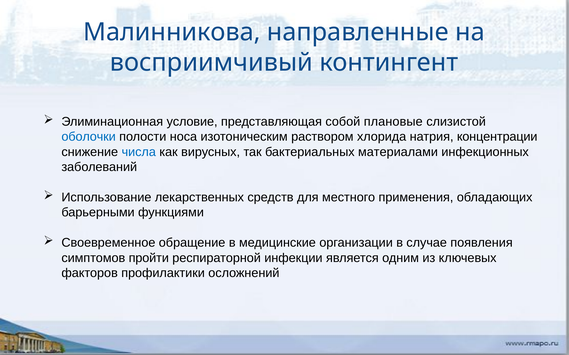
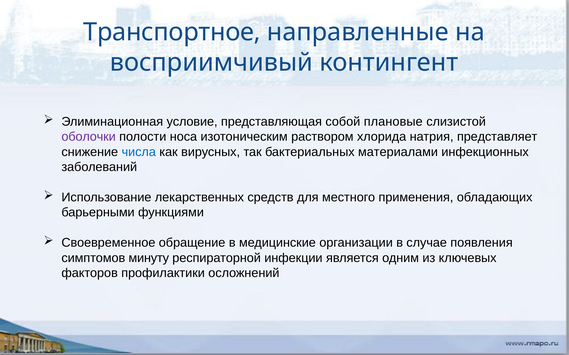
Малинникова: Малинникова -> Транспортное (172, 32)
оболочки colour: blue -> purple (89, 137)
концентрации: концентрации -> представляет (497, 137)
пройти: пройти -> минуту (149, 258)
